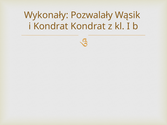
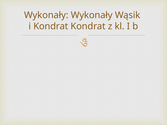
Wykonały Pozwalały: Pozwalały -> Wykonały (92, 15)
